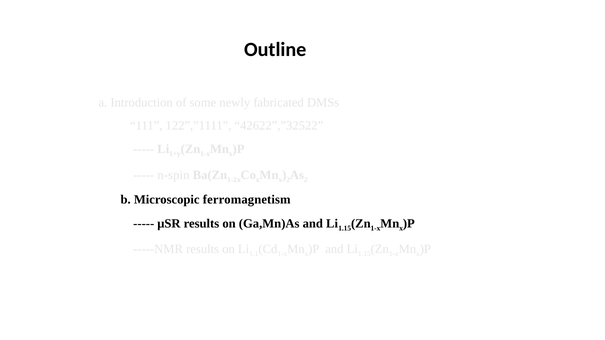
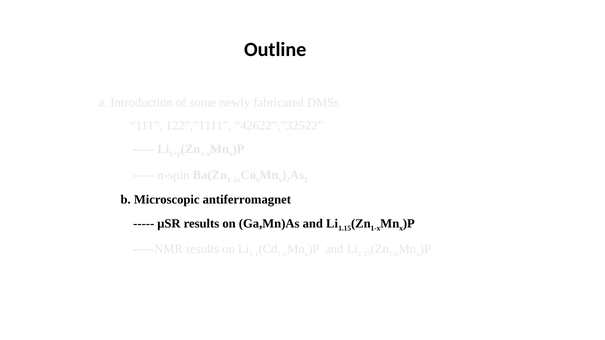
ferromagnetism: ferromagnetism -> antiferromagnet (247, 200)
